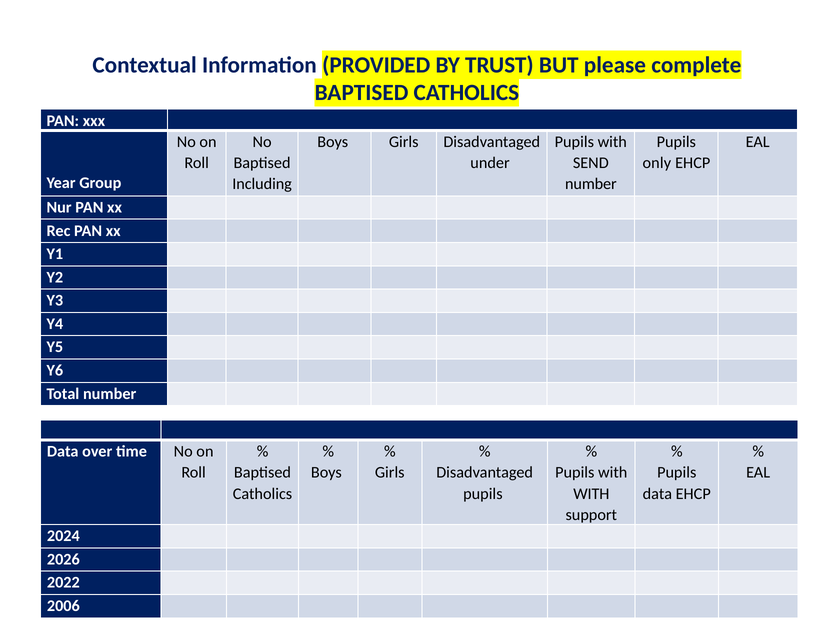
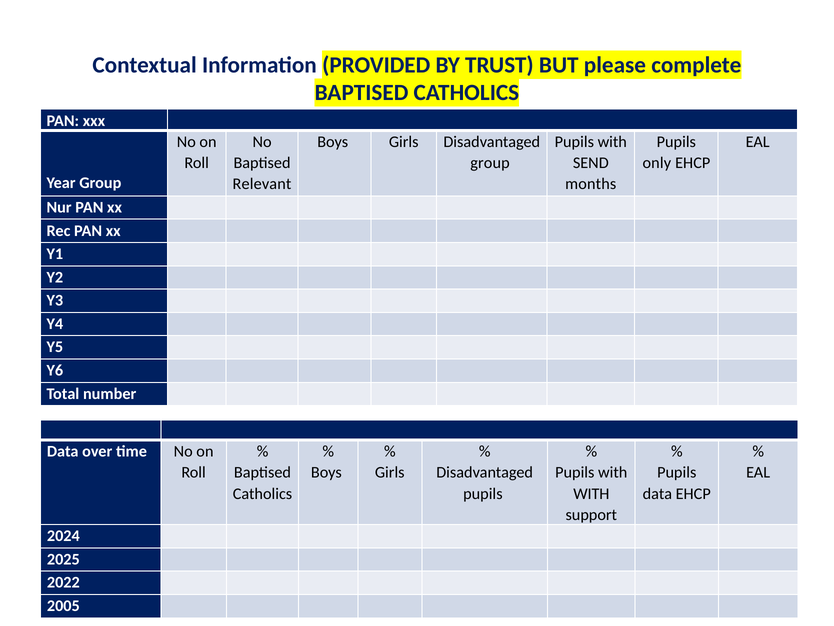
under: under -> group (490, 163)
Including: Including -> Relevant (262, 184)
number: number -> months (591, 184)
2026: 2026 -> 2025 (63, 559)
2006: 2006 -> 2005 (63, 605)
